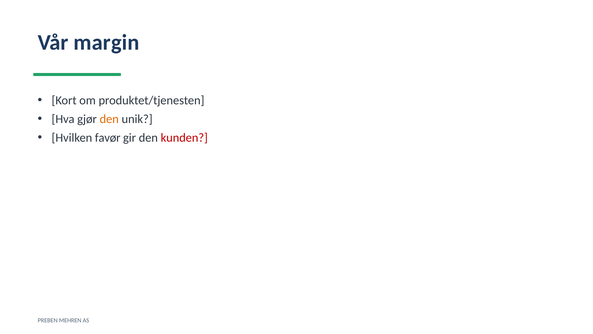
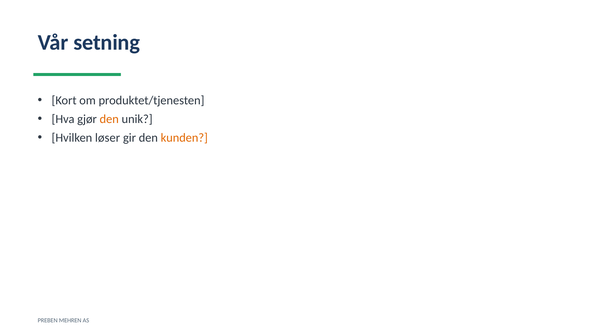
margin: margin -> setning (107, 42)
favør: favør -> løser (108, 138)
kunden colour: red -> orange (184, 138)
